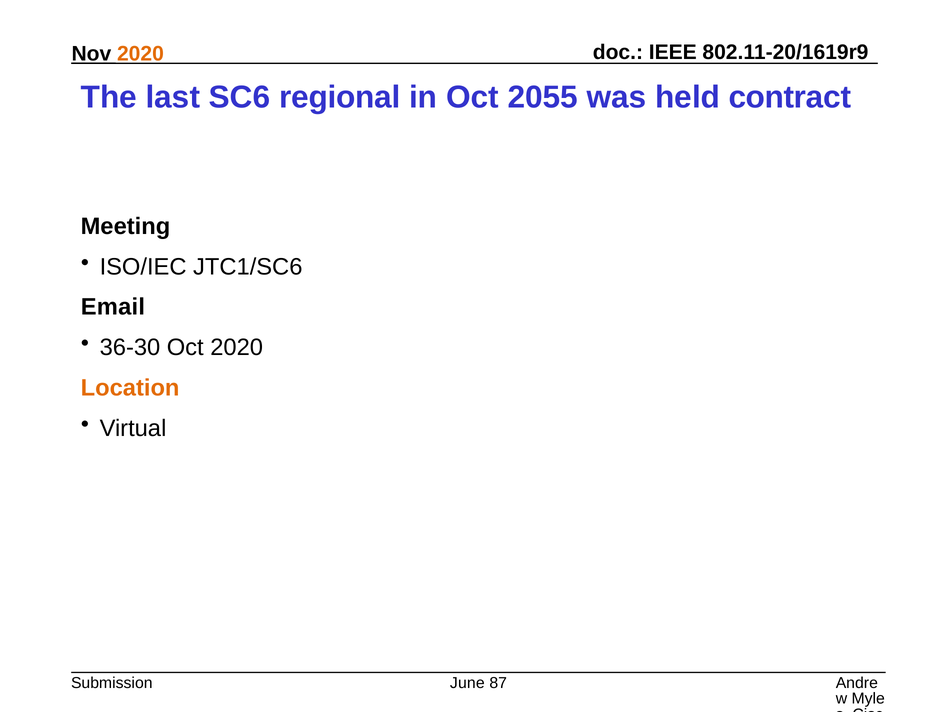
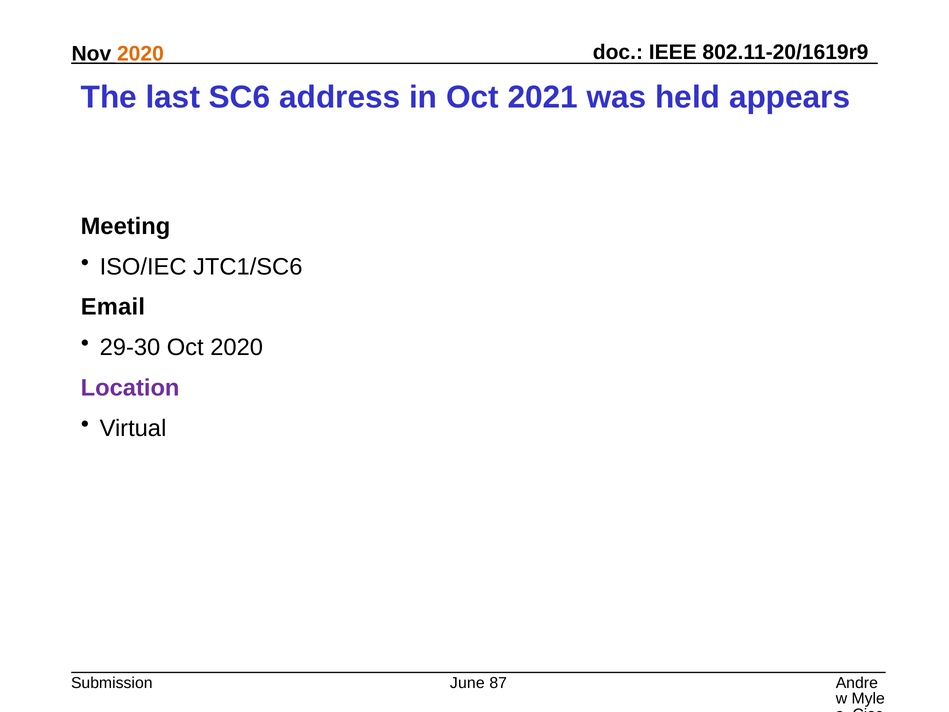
regional: regional -> address (340, 97)
2055: 2055 -> 2021 (543, 97)
contract: contract -> appears (790, 97)
36-30: 36-30 -> 29-30 (130, 347)
Location colour: orange -> purple (130, 388)
